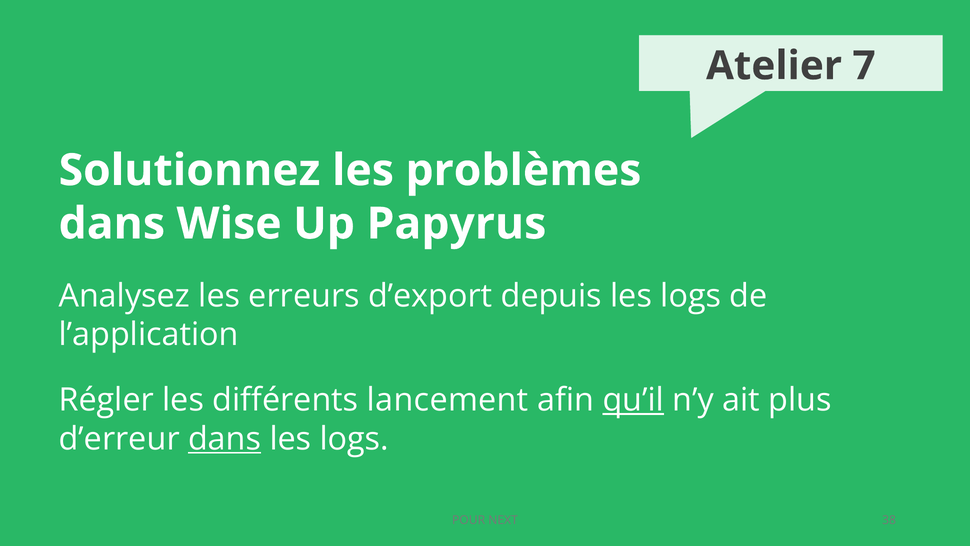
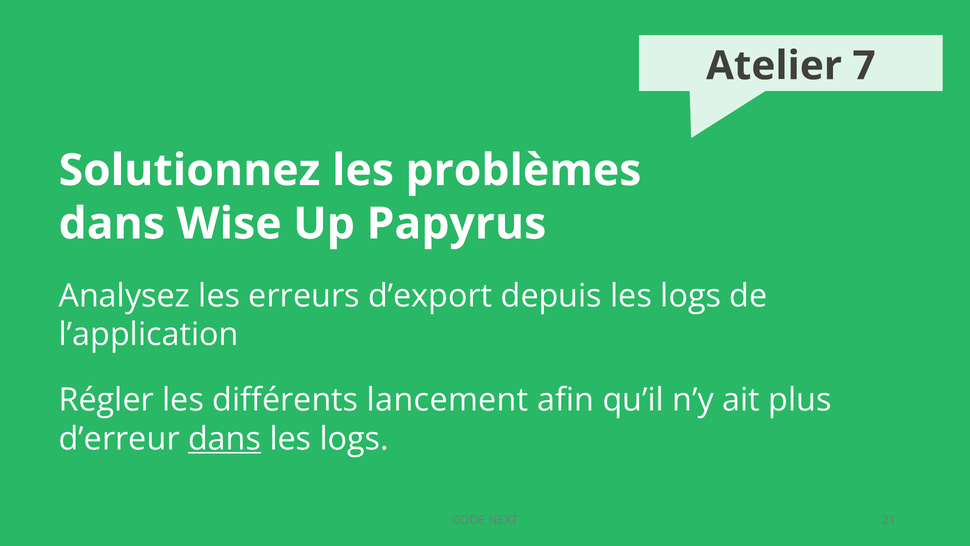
qu’il underline: present -> none (633, 400)
POUR: POUR -> CODE (469, 520)
38: 38 -> 21 (889, 520)
